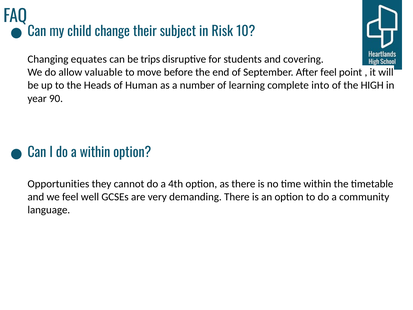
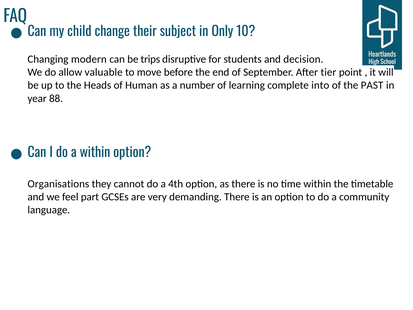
Risk: Risk -> Only (222, 31)
equates: equates -> modern (89, 59)
covering: covering -> decision (303, 59)
After feel: feel -> tier (328, 72)
HIGH: HIGH -> PAST (372, 85)
90: 90 -> 88 (56, 98)
Opportunities: Opportunities -> Organisations (58, 184)
well: well -> part (90, 197)
